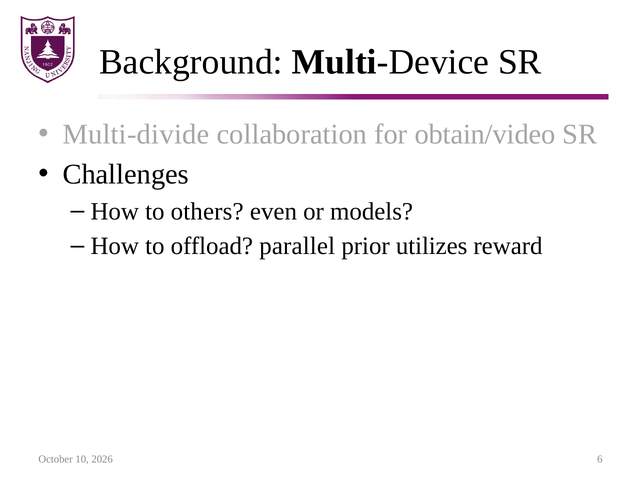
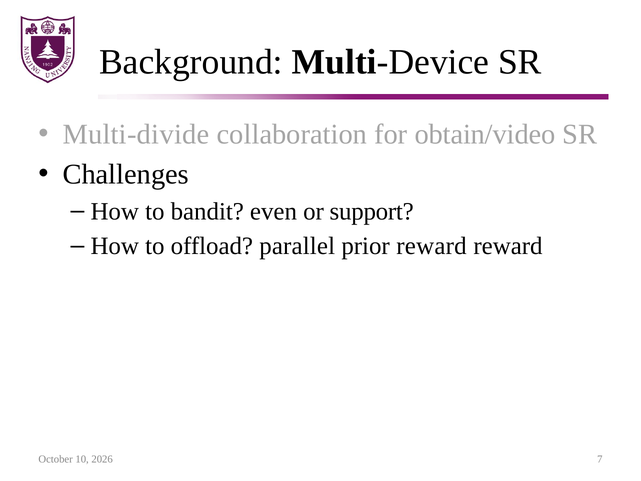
others: others -> bandit (207, 211)
models: models -> support (372, 211)
prior utilizes: utilizes -> reward (431, 246)
6: 6 -> 7 (600, 459)
